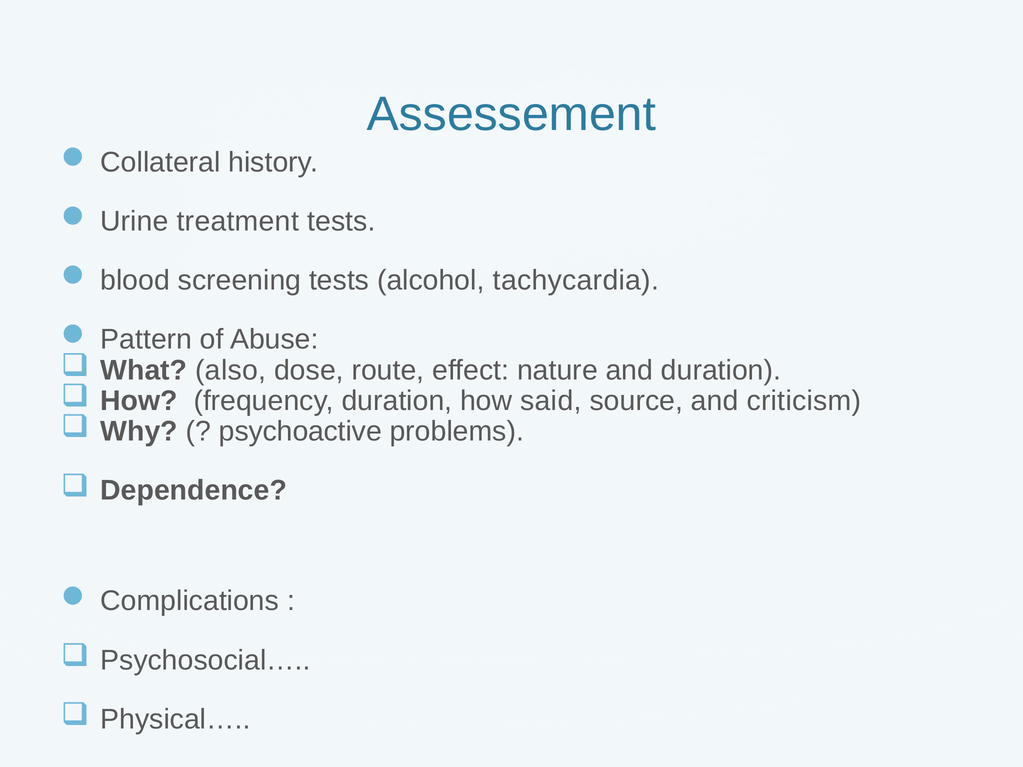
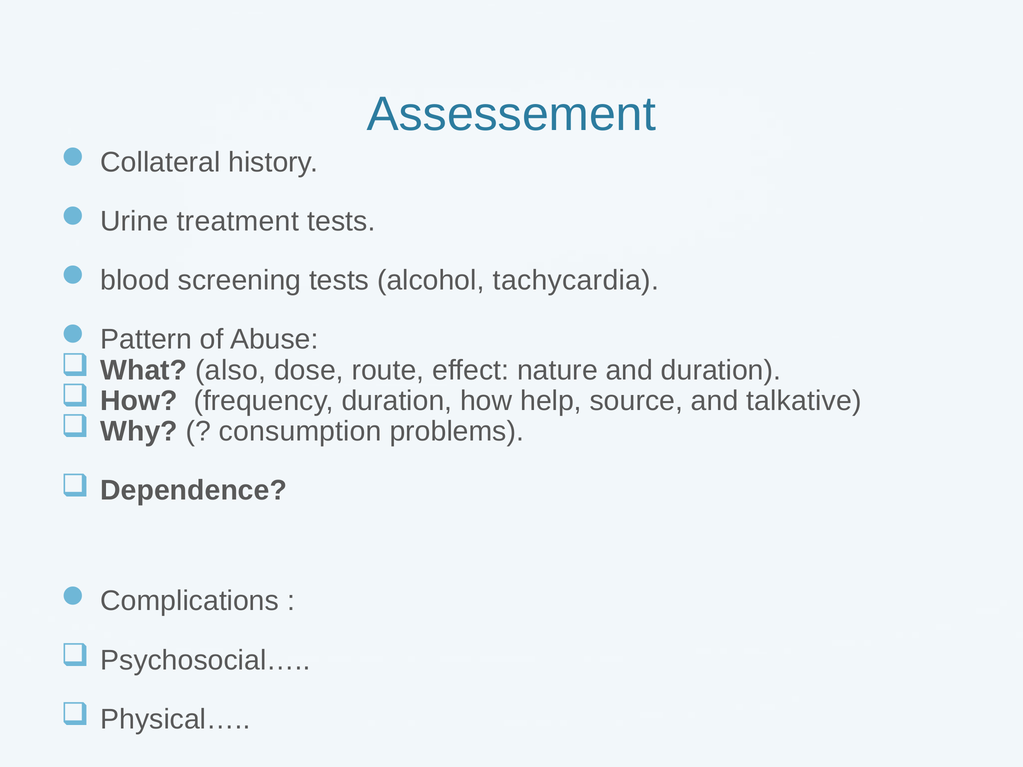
said: said -> help (551, 401)
criticism: criticism -> talkative (804, 401)
psychoactive: psychoactive -> consumption (300, 432)
